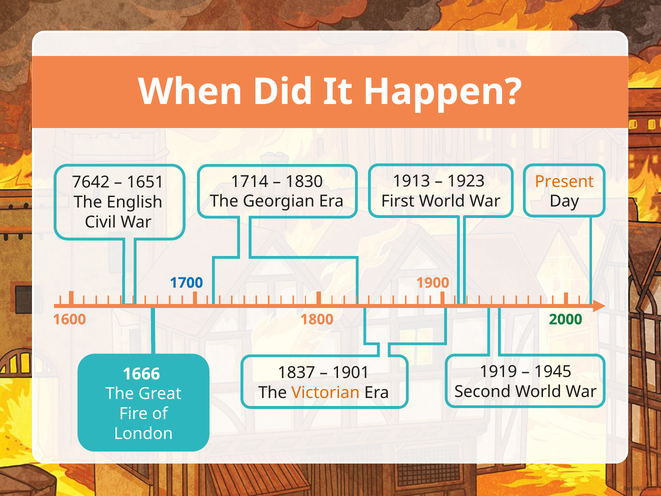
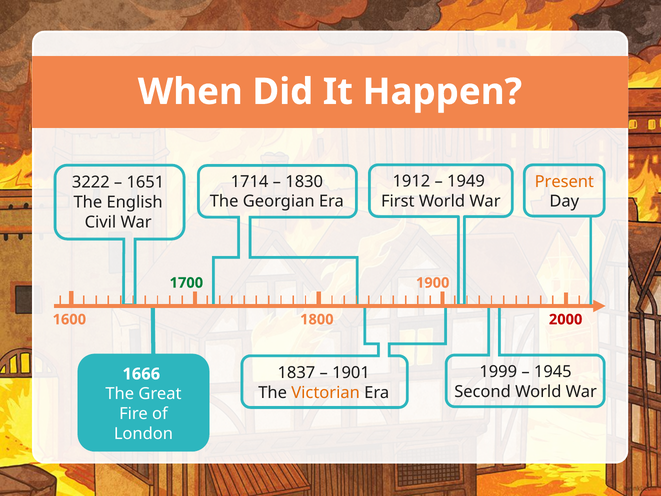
1913: 1913 -> 1912 (411, 181)
1923: 1923 -> 1949 (466, 181)
7642: 7642 -> 3222 (91, 182)
1700 colour: blue -> green (186, 283)
2000 colour: green -> red (566, 319)
1919: 1919 -> 1999 (498, 372)
